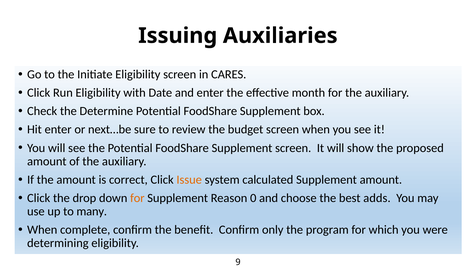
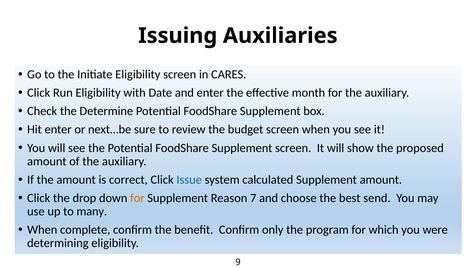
Issue colour: orange -> blue (189, 179)
0: 0 -> 7 (253, 198)
adds: adds -> send (377, 198)
